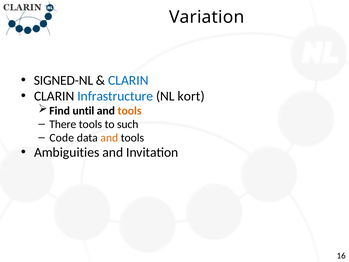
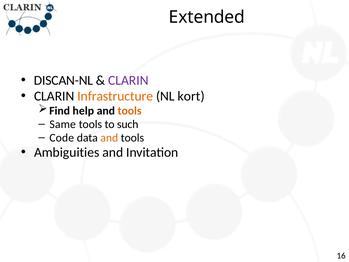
Variation: Variation -> Extended (207, 17)
SIGNED-NL: SIGNED-NL -> DISCAN-NL (64, 80)
CLARIN colour: blue -> purple (128, 80)
Infrastructure colour: blue -> orange (115, 96)
until: until -> help (83, 111)
There: There -> Same (63, 124)
